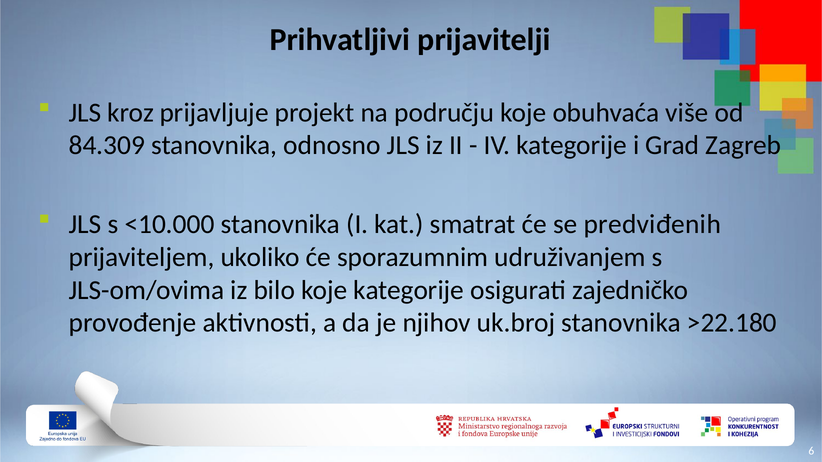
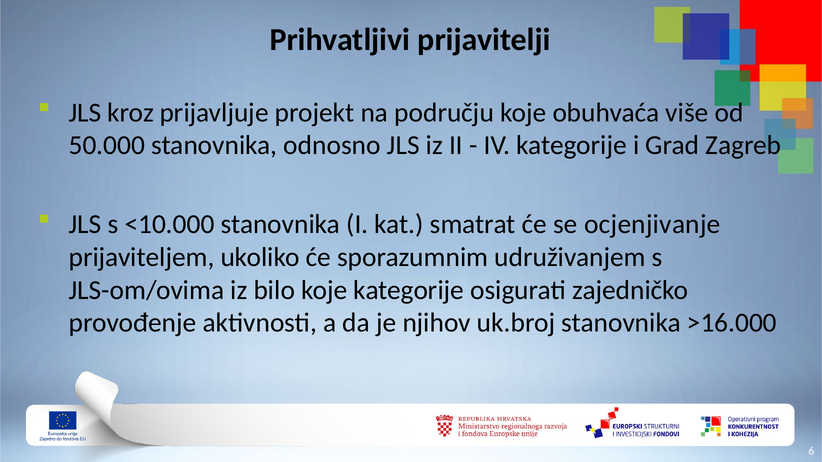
84.309: 84.309 -> 50.000 (107, 146)
predviđenih: predviđenih -> ocjenjivanje (652, 224)
>22.180: >22.180 -> >16.000 (732, 323)
